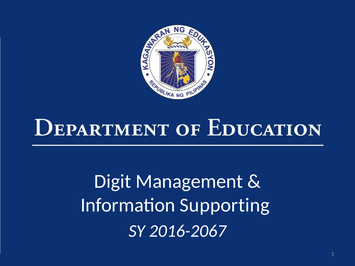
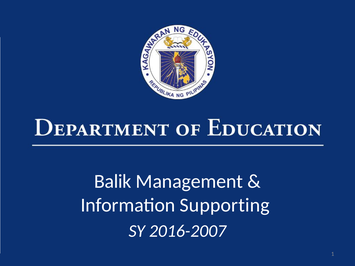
Digit: Digit -> Balik (113, 182)
2016-2067: 2016-2067 -> 2016-2007 (188, 231)
